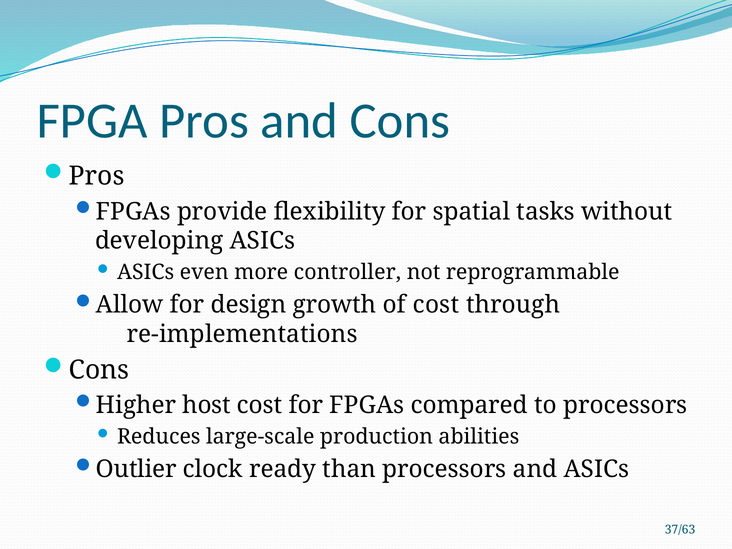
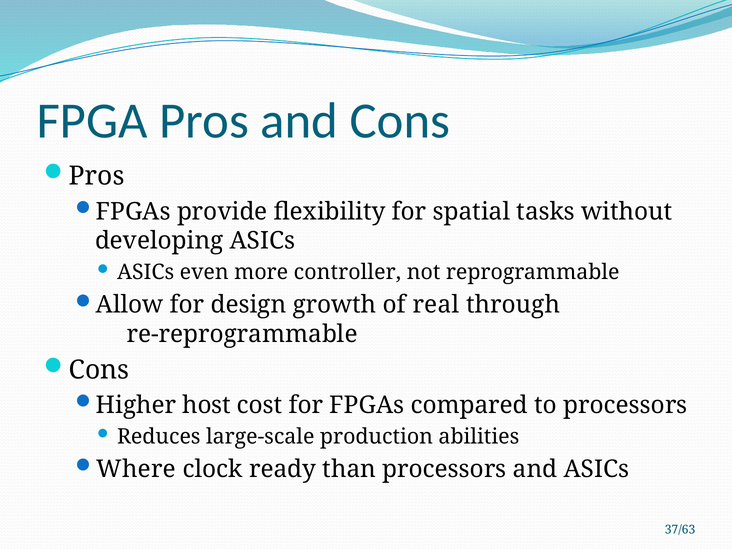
of cost: cost -> real (436, 305)
re-implementations: re-implementations -> re-reprogrammable (242, 334)
Outlier: Outlier -> Where (136, 469)
